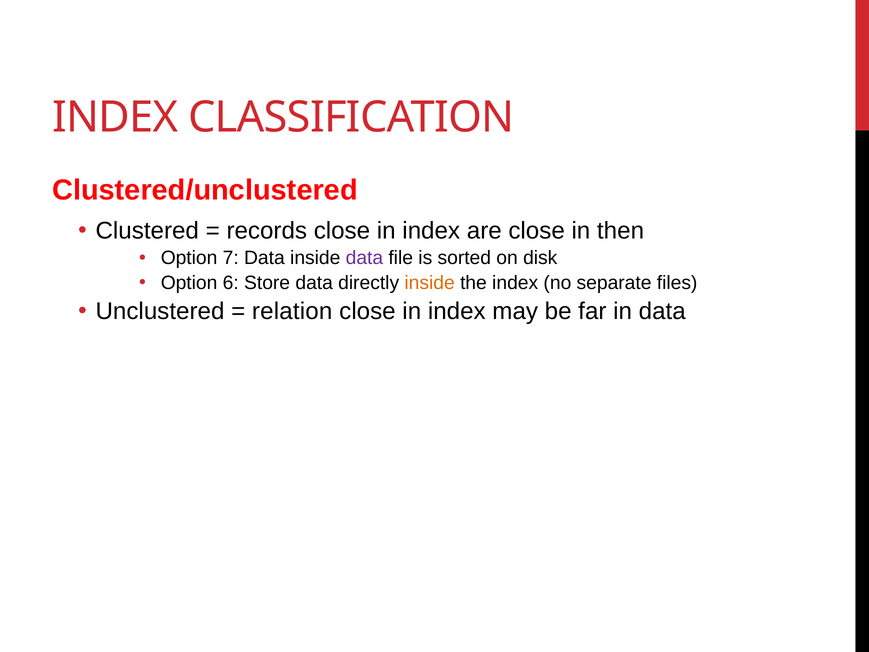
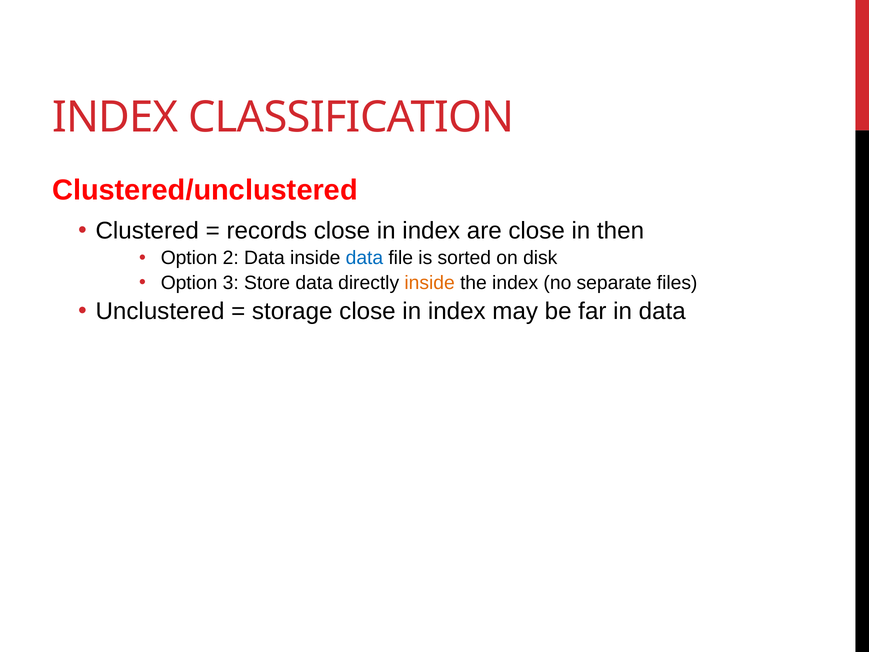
7: 7 -> 2 (231, 258)
data colour: purple -> blue (364, 258)
6: 6 -> 3 (231, 283)
relation: relation -> storage (292, 311)
